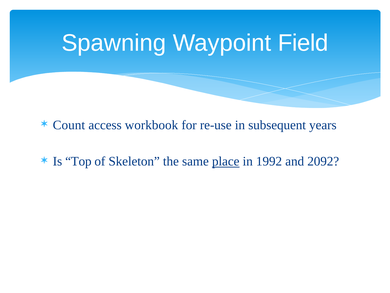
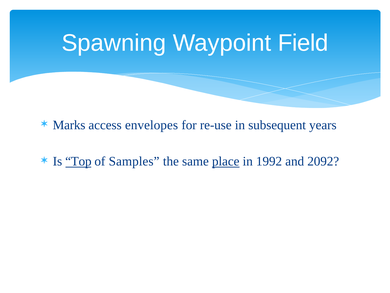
Count: Count -> Marks (69, 125)
workbook: workbook -> envelopes (152, 125)
Top underline: none -> present (78, 161)
Skeleton: Skeleton -> Samples (134, 161)
